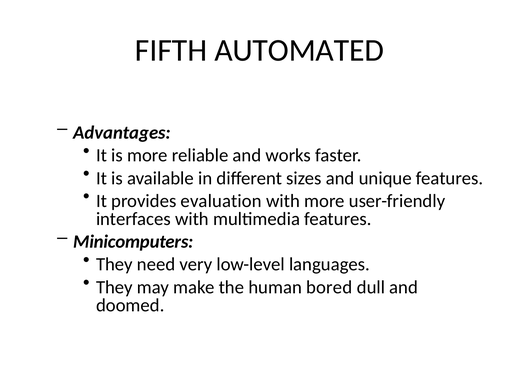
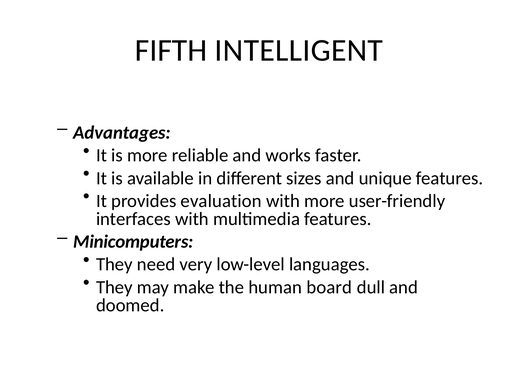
AUTOMATED: AUTOMATED -> INTELLIGENT (299, 50)
bored: bored -> board (329, 287)
